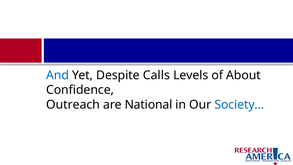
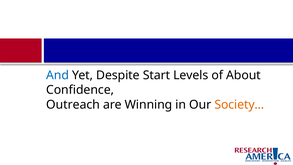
Calls: Calls -> Start (156, 75)
National: National -> Winning (148, 104)
Society… colour: blue -> orange (239, 104)
